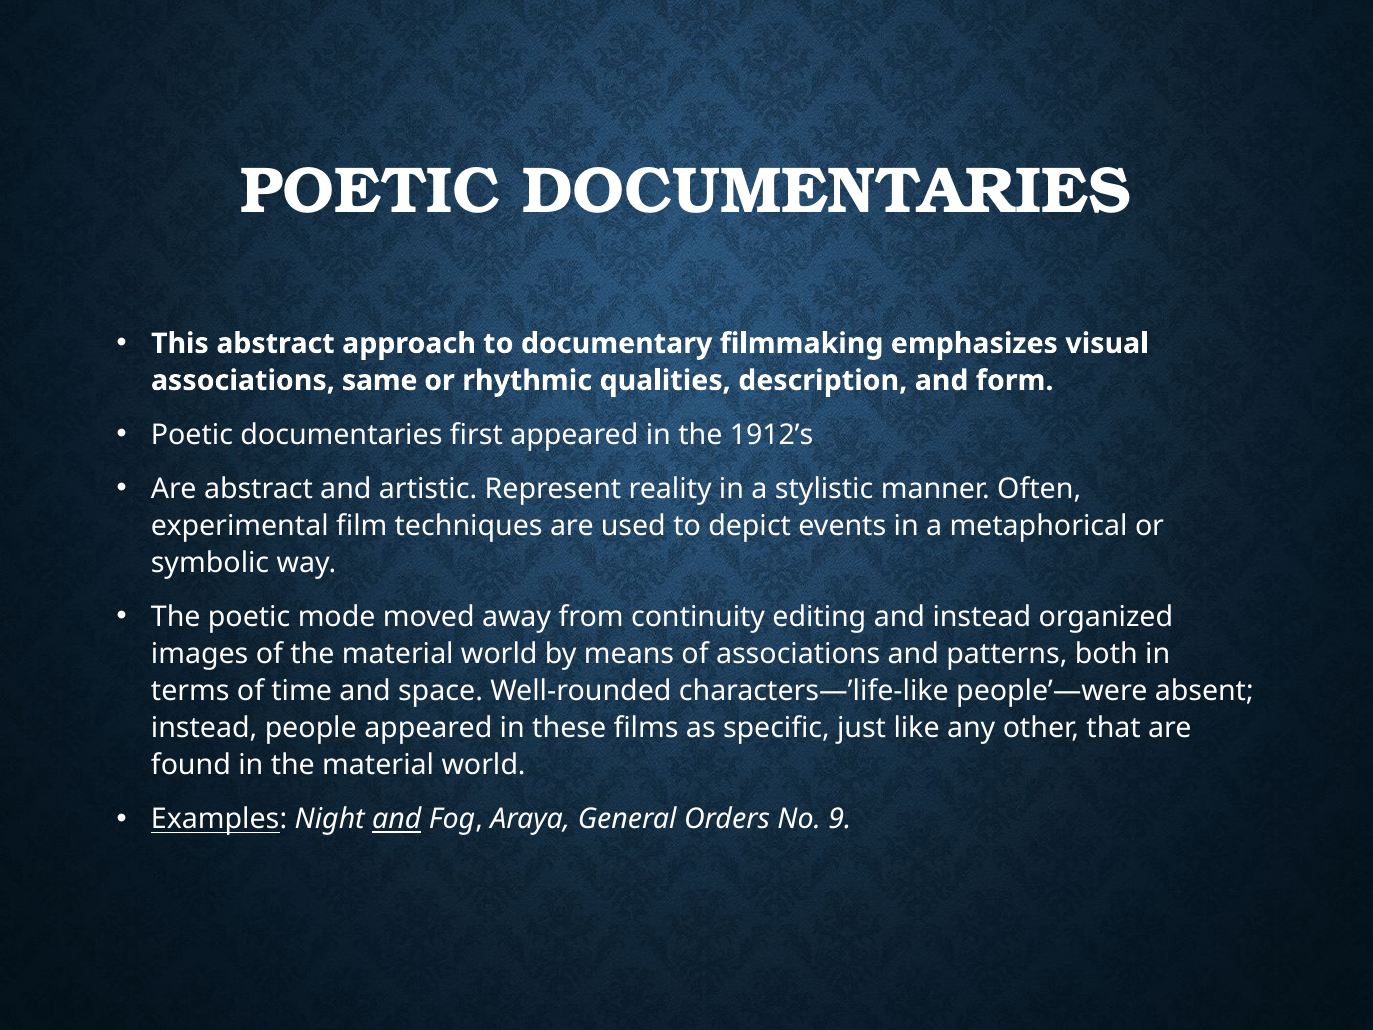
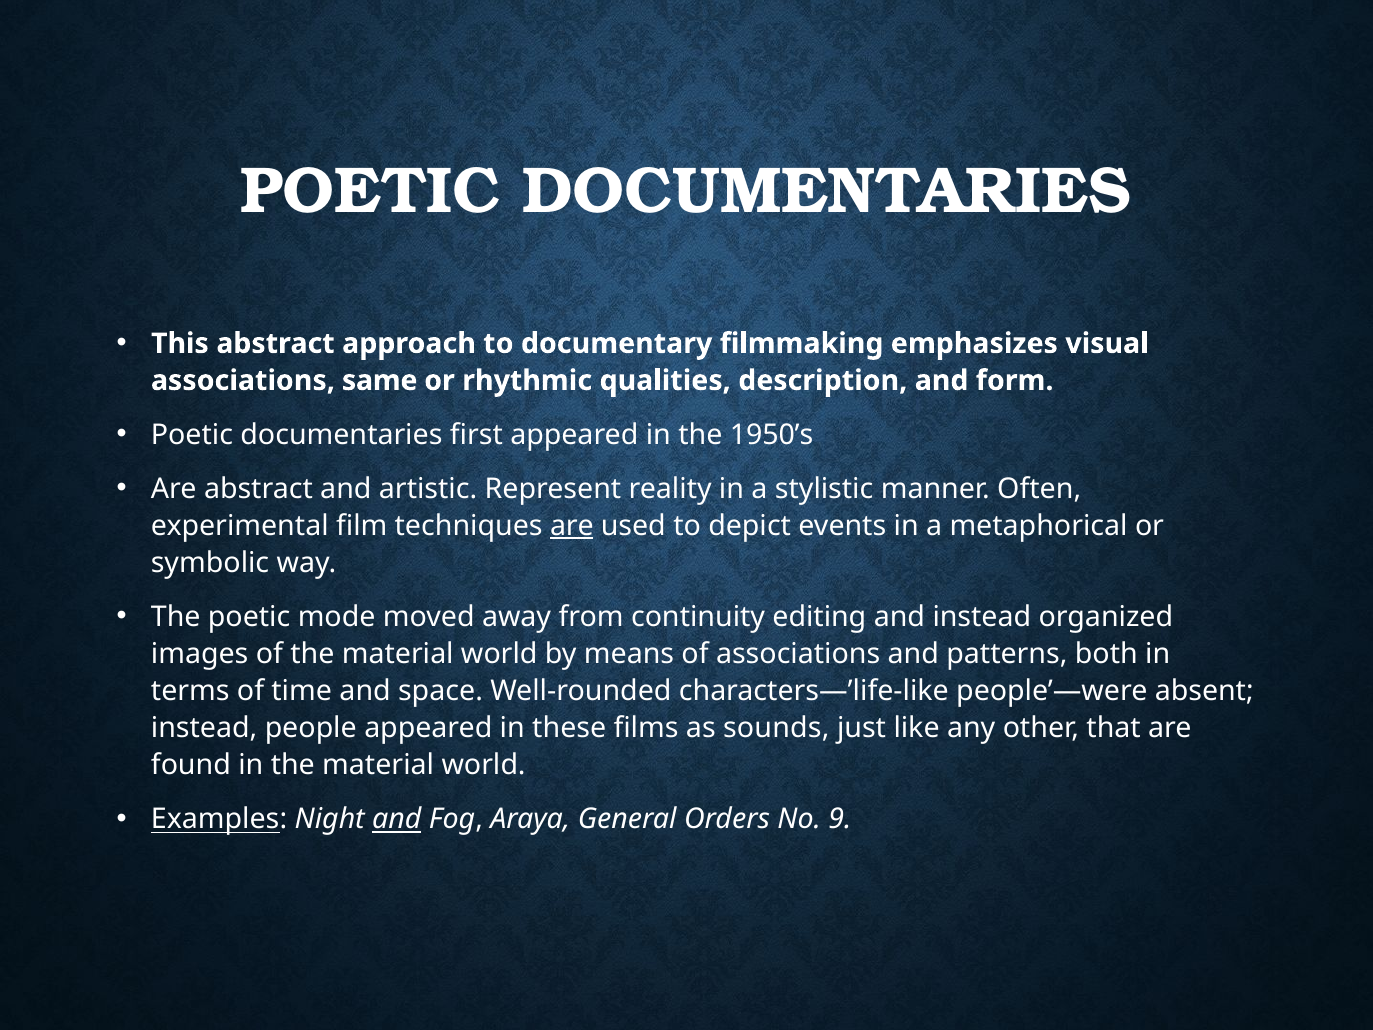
1912’s: 1912’s -> 1950’s (772, 435)
are underline: none -> present (572, 526)
specific: specific -> sounds (776, 728)
